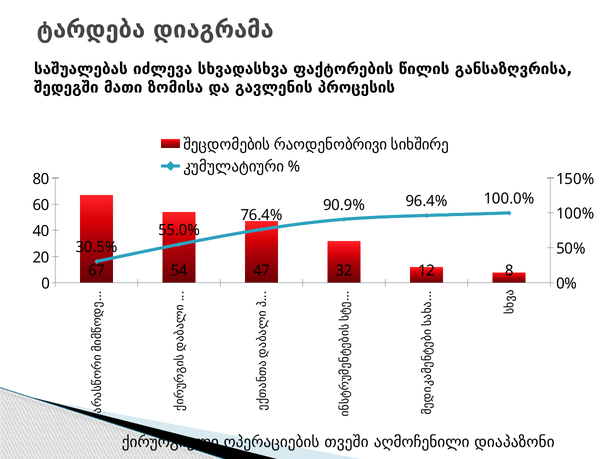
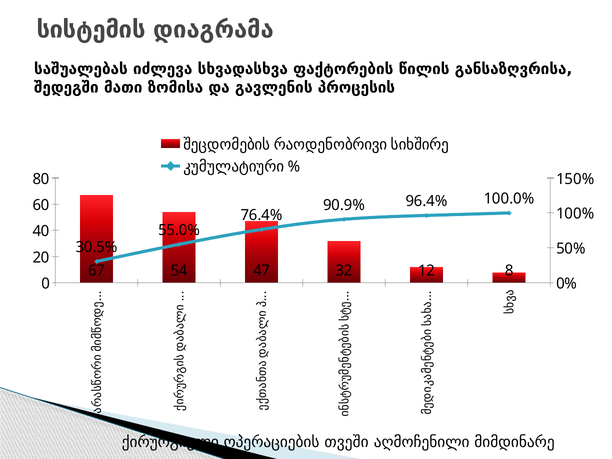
ტარდება: ტარდება -> სისტემის (91, 30)
დიაპაზონი: დიაპაზონი -> მიმდინარე (515, 442)
